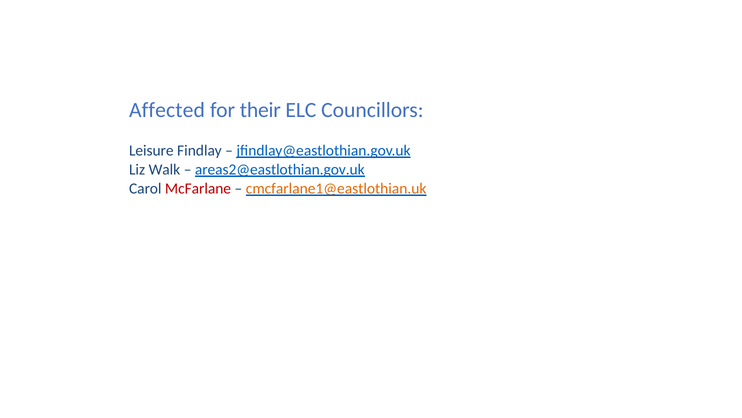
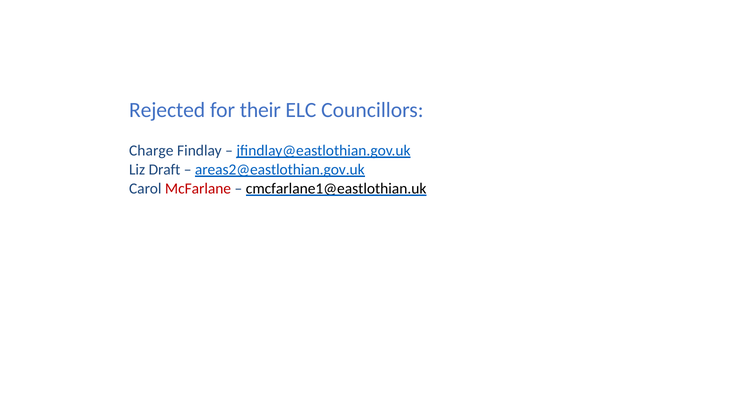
Affected: Affected -> Rejected (167, 110)
Leisure: Leisure -> Charge (151, 151)
Walk: Walk -> Draft (164, 169)
cmcfarlane1@eastlothian.uk colour: orange -> black (336, 188)
